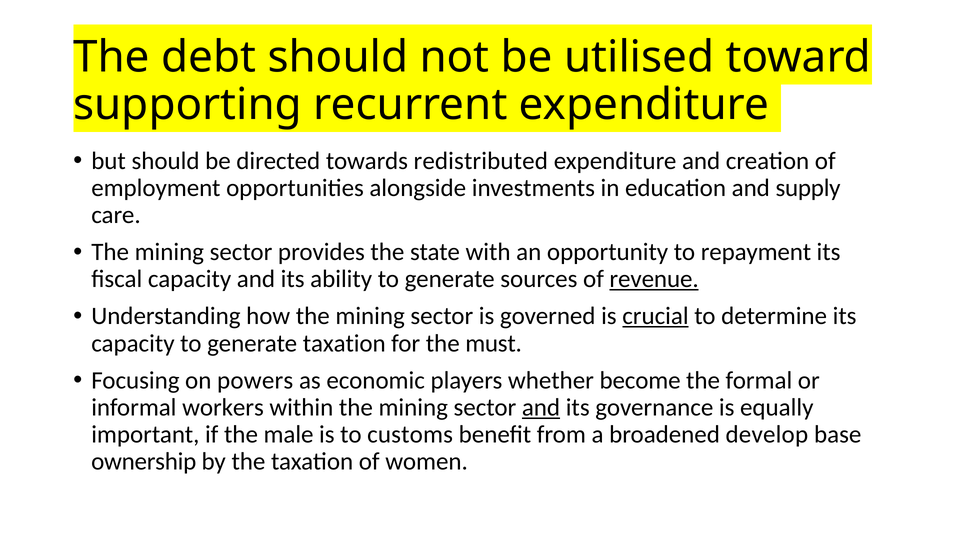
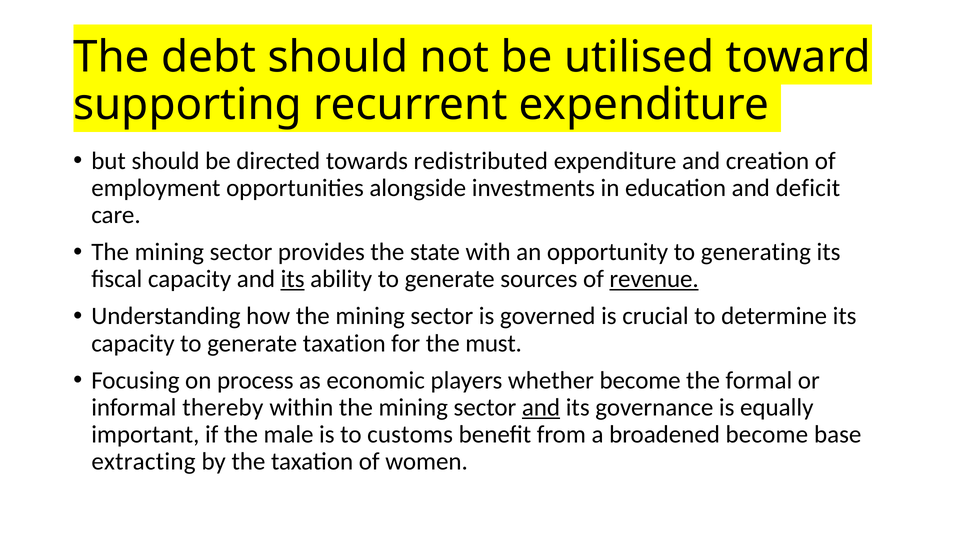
supply: supply -> deficit (808, 188)
repayment: repayment -> generating (756, 252)
its underline: none -> present (293, 279)
crucial underline: present -> none (655, 316)
powers: powers -> process (255, 380)
workers: workers -> thereby (223, 407)
broadened develop: develop -> become (767, 434)
ownership: ownership -> extracting (143, 461)
